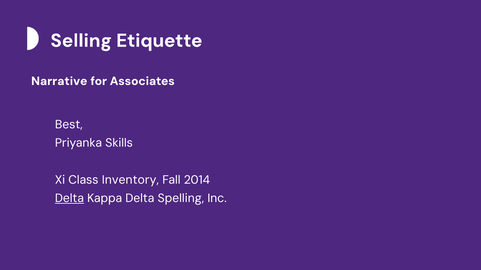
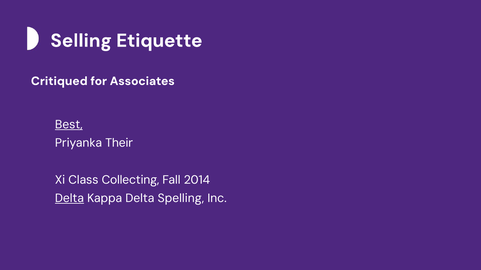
Narrative: Narrative -> Critiqued (59, 81)
Best underline: none -> present (69, 125)
Skills: Skills -> Their (119, 143)
Inventory: Inventory -> Collecting (130, 180)
